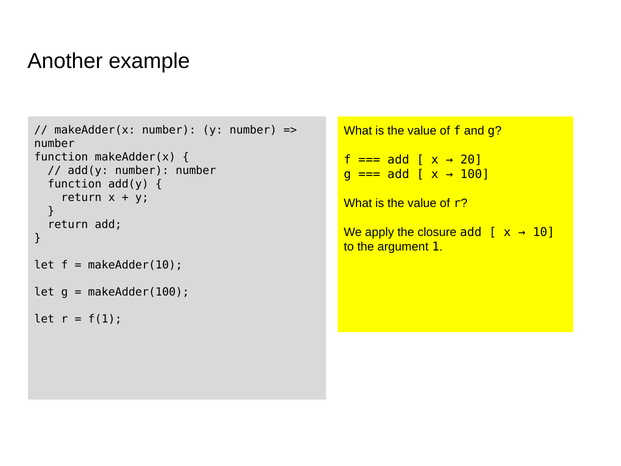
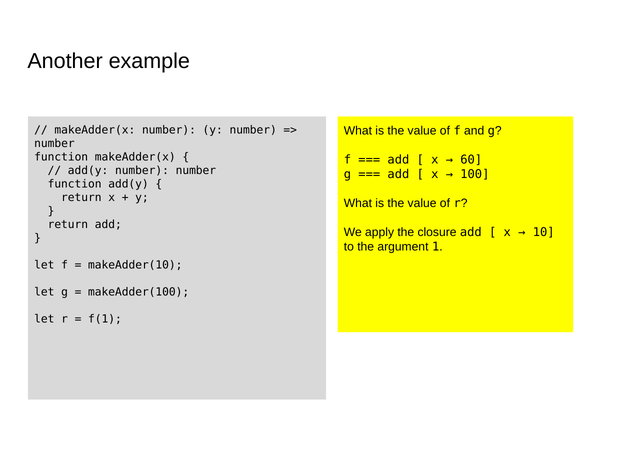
20: 20 -> 60 (471, 160)
